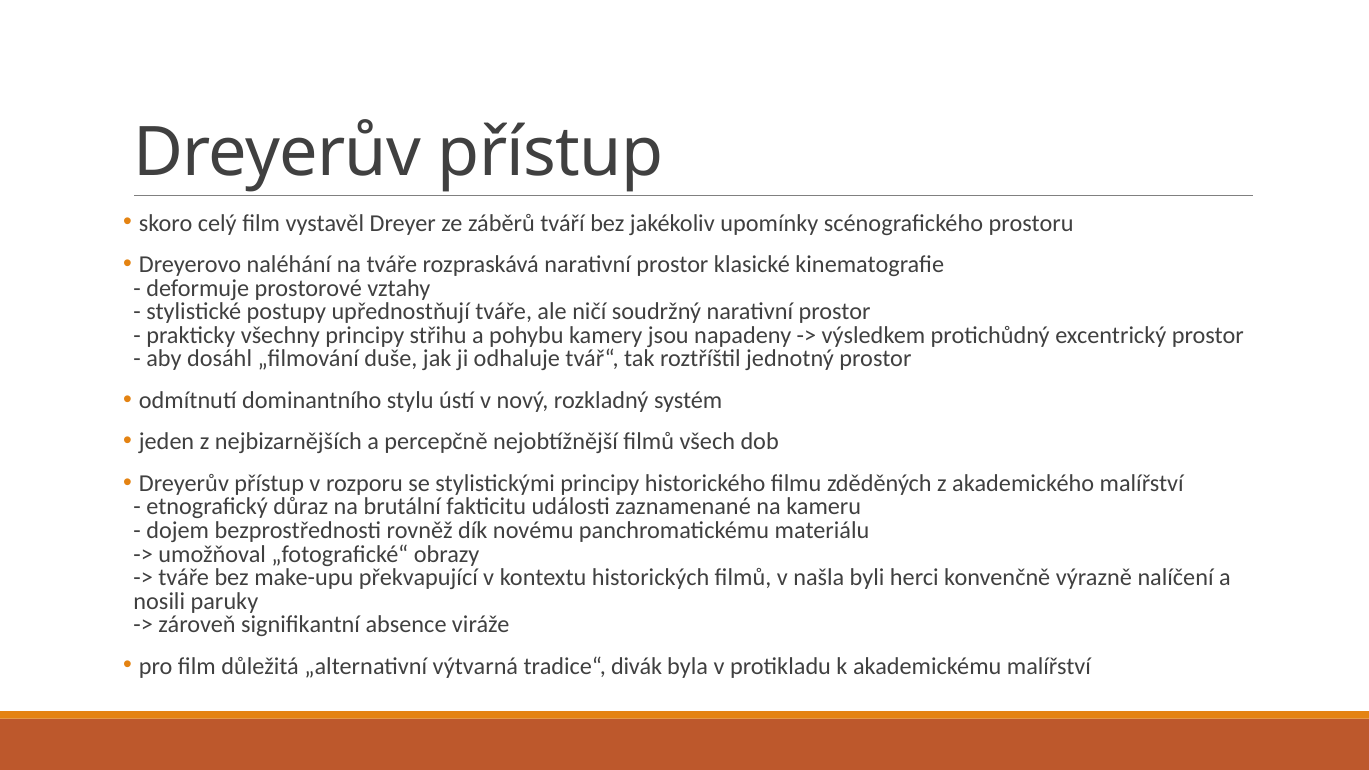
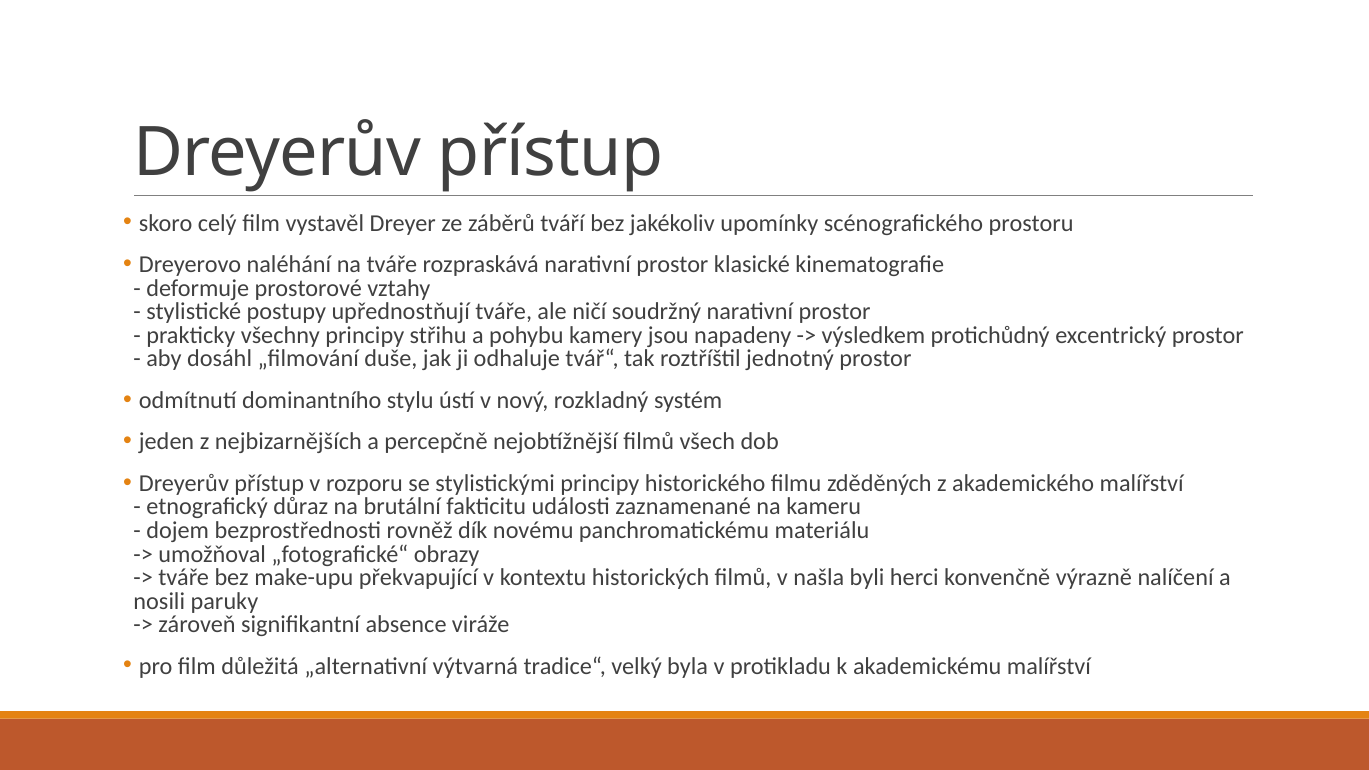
divák: divák -> velký (636, 666)
